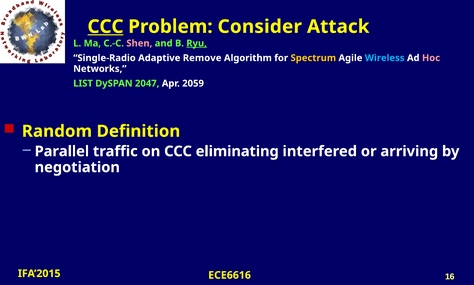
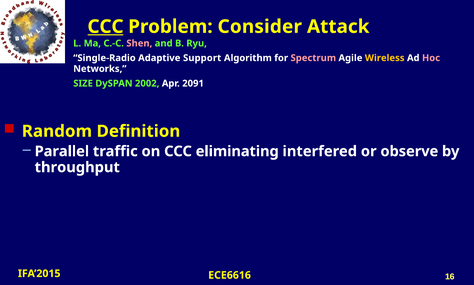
Ryu underline: present -> none (197, 43)
Remove: Remove -> Support (202, 58)
Spectrum colour: yellow -> pink (313, 58)
Wireless colour: light blue -> yellow (385, 58)
LIST: LIST -> SIZE (83, 83)
2047: 2047 -> 2002 (147, 83)
2059: 2059 -> 2091 (193, 83)
arriving: arriving -> observe (409, 151)
negotiation: negotiation -> throughput (77, 167)
